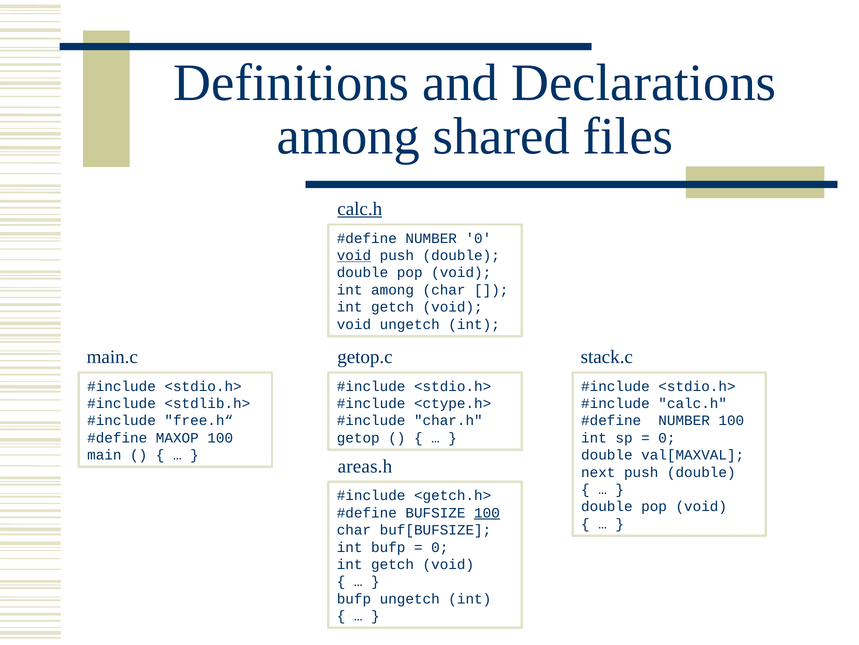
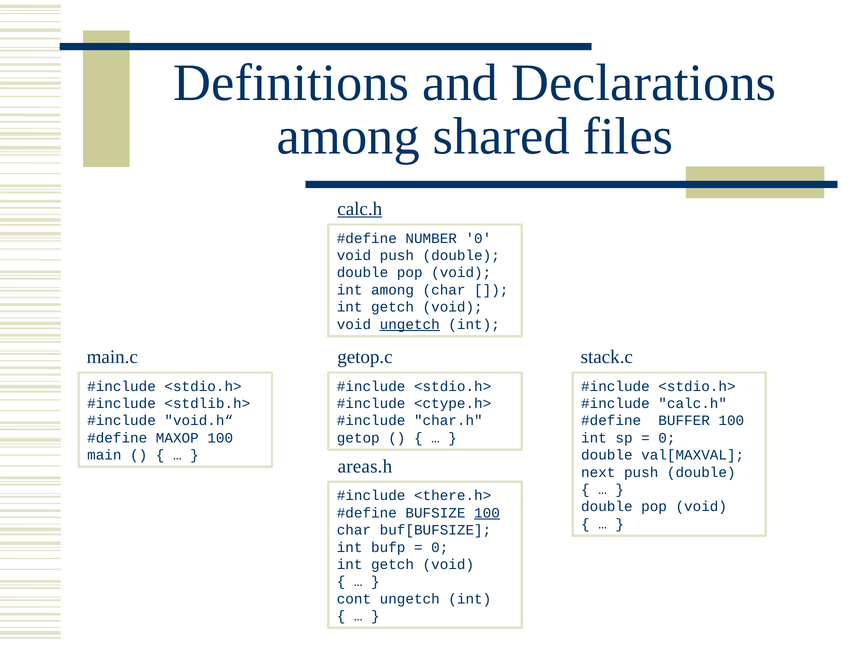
void underline: present -> none (354, 255)
ungetch underline: none -> present (410, 324)
free.h“: free.h“ -> void.h“ (199, 420)
NUMBER: NUMBER -> BUFFER (684, 420)
<getch.h>: <getch.h> -> <there.h> (453, 495)
bufp: bufp -> cont (354, 598)
